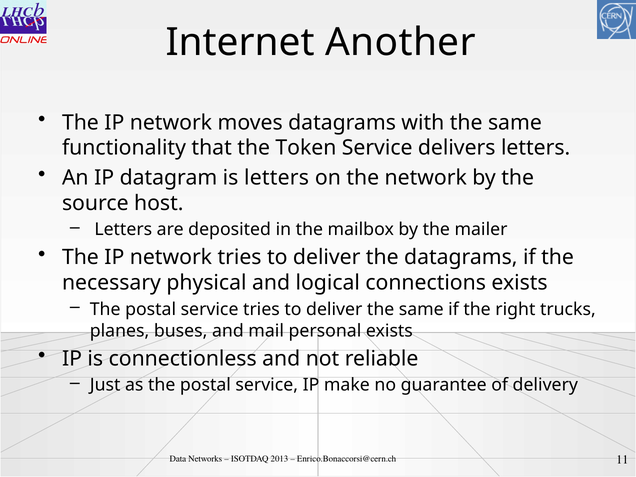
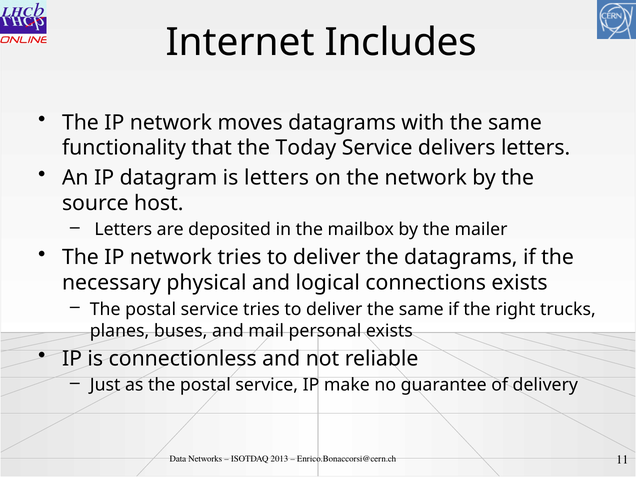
Another: Another -> Includes (401, 42)
Token: Token -> Today (306, 148)
